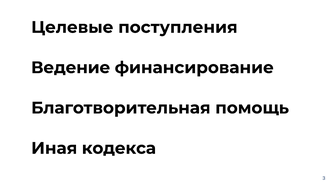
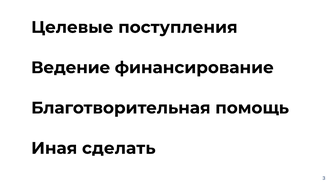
кодекса: кодекса -> сделать (119, 148)
